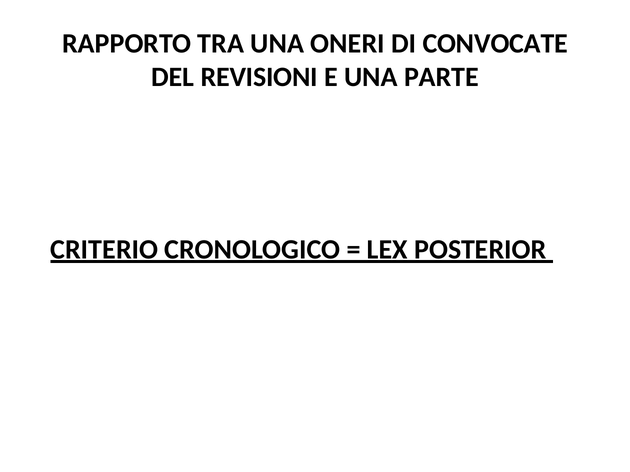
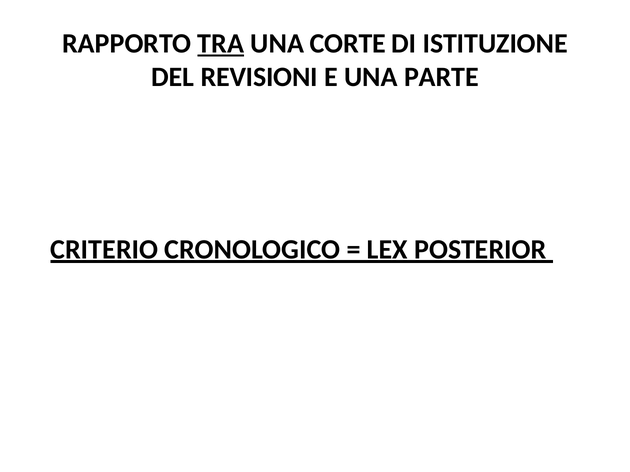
TRA underline: none -> present (221, 43)
ONERI: ONERI -> CORTE (348, 43)
CONVOCATE: CONVOCATE -> ISTITUZIONE (495, 43)
